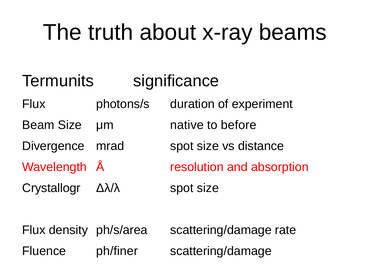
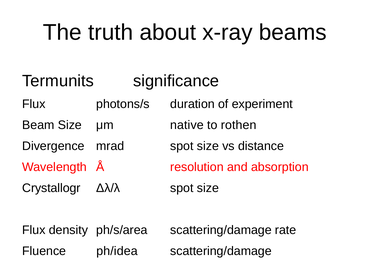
before: before -> rothen (239, 125)
ph/finer: ph/finer -> ph/idea (117, 251)
